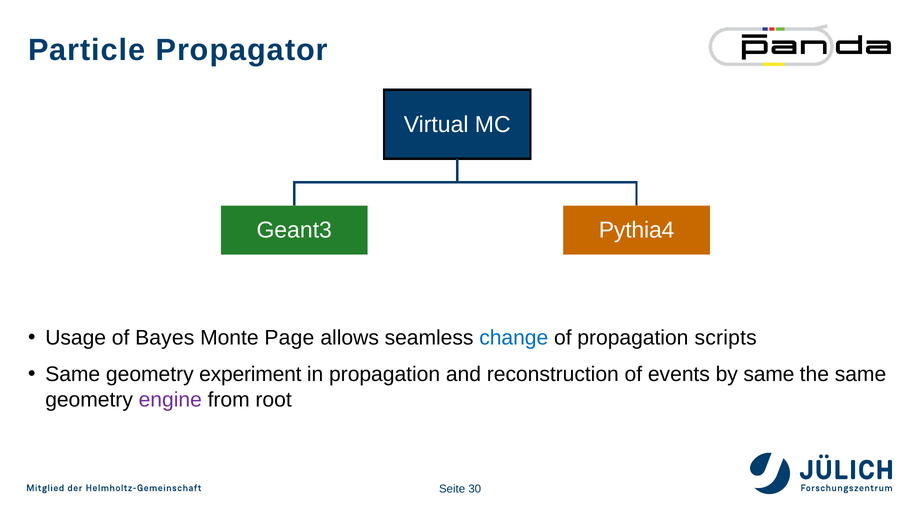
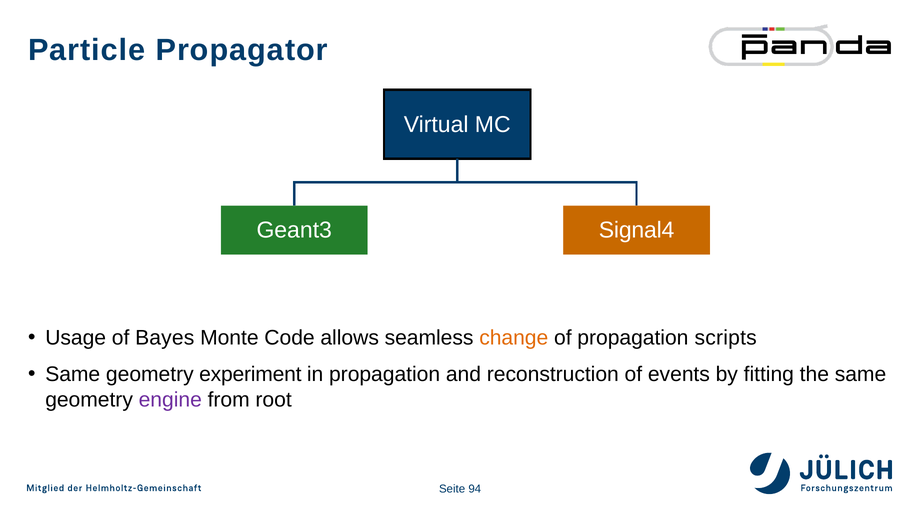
Pythia4: Pythia4 -> Signal4 (637, 231)
Page: Page -> Code (290, 338)
change colour: blue -> orange (514, 338)
by same: same -> fitting (769, 375)
30: 30 -> 94 (475, 489)
